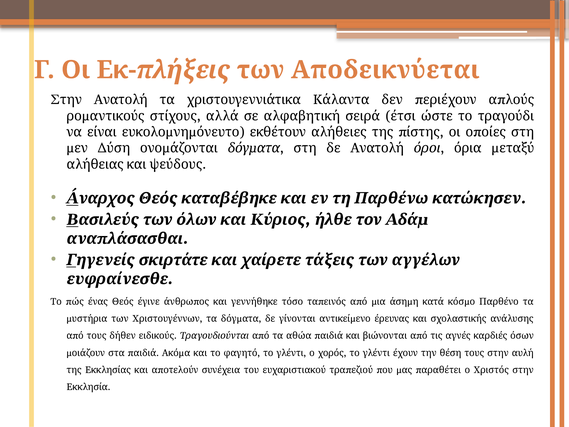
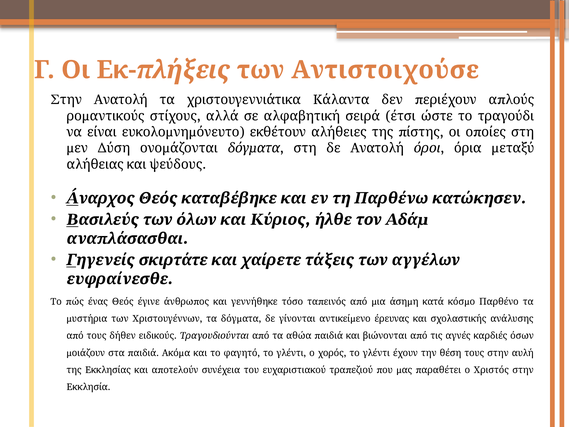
Αποδεικνύεται: Αποδεικνύεται -> Αντιστοιχούσε (385, 70)
